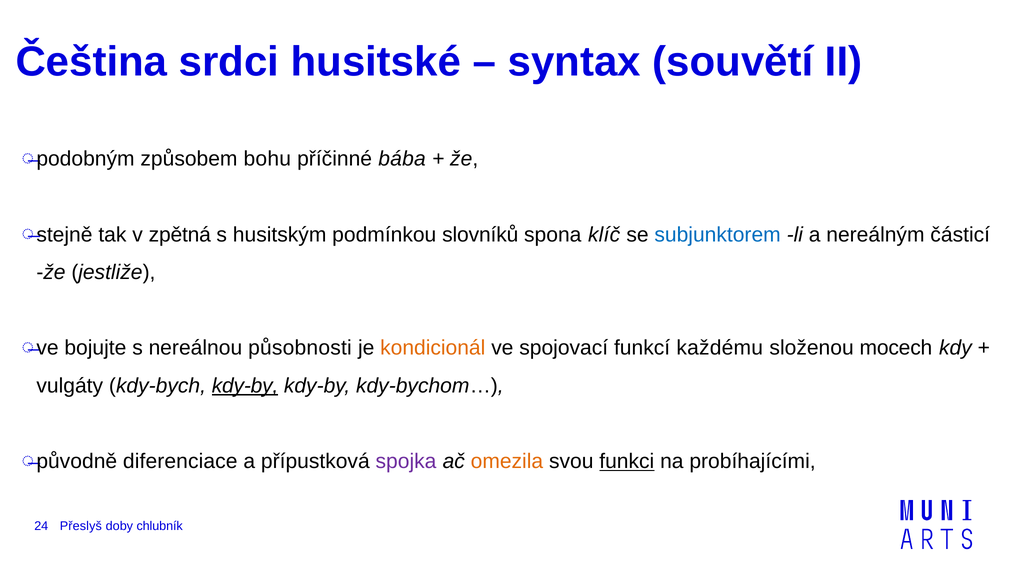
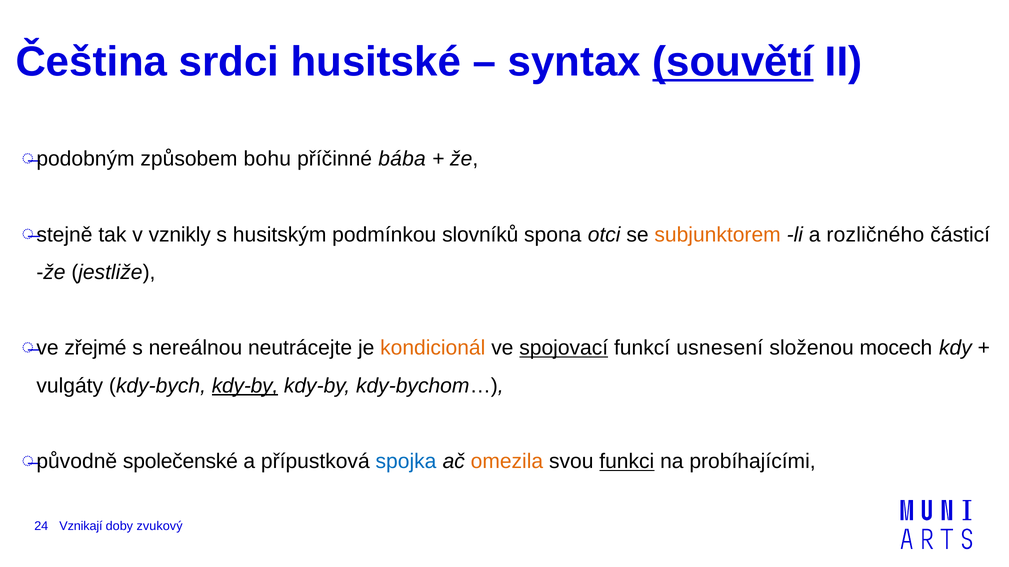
souvětí underline: none -> present (733, 62)
zpětná: zpětná -> vznikly (180, 235)
klíč: klíč -> otci (604, 235)
subjunktorem colour: blue -> orange (718, 235)
nereálným: nereálným -> rozličného (875, 235)
bojujte: bojujte -> zřejmé (95, 348)
působnosti: působnosti -> neutrácejte (300, 348)
spojovací underline: none -> present (564, 348)
každému: každému -> usnesení (720, 348)
diferenciace: diferenciace -> společenské (180, 462)
spojka colour: purple -> blue (406, 462)
Přeslyš: Přeslyš -> Vznikají (81, 527)
chlubník: chlubník -> zvukový (160, 527)
